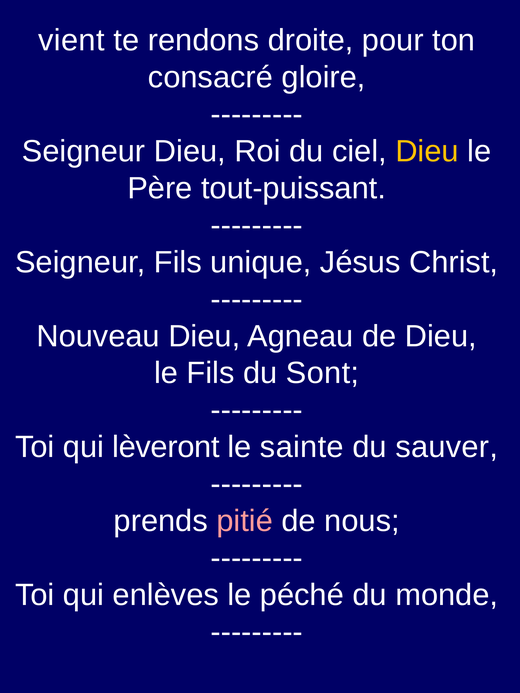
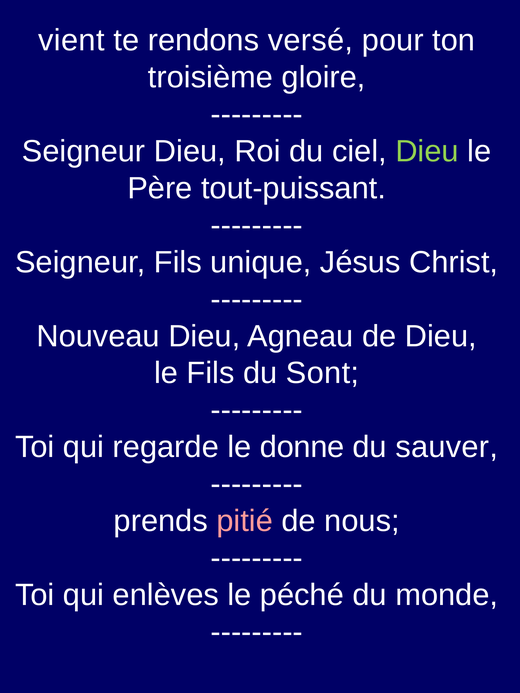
droite: droite -> versé (310, 40)
consacré: consacré -> troisième (210, 77)
Dieu colour: yellow -> light green (427, 151)
lèveront: lèveront -> regarde (166, 447)
sainte: sainte -> donne (302, 447)
